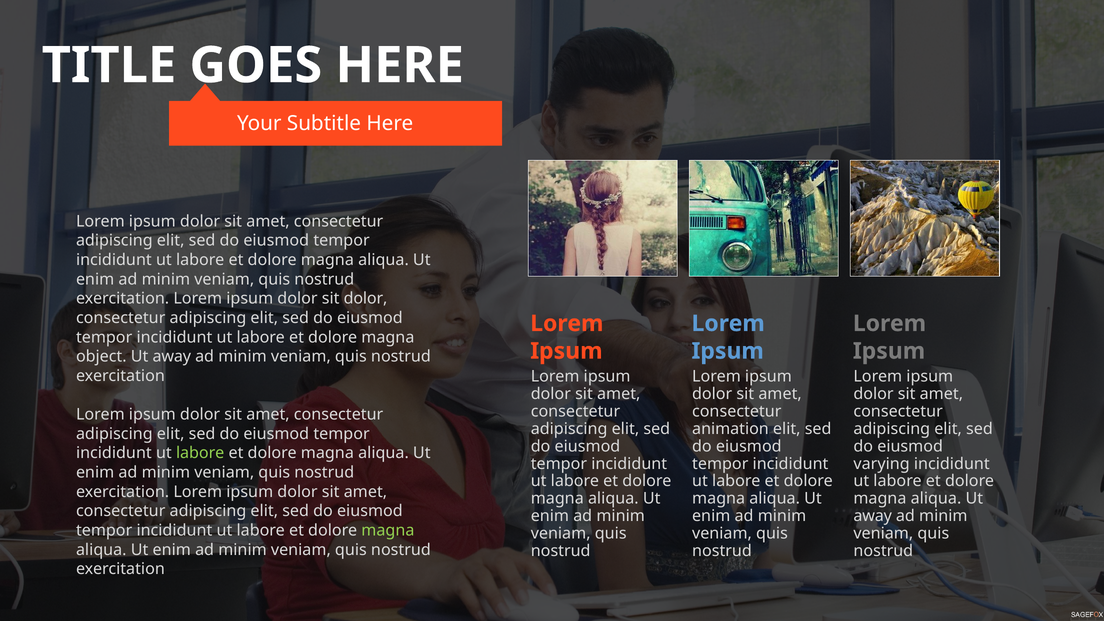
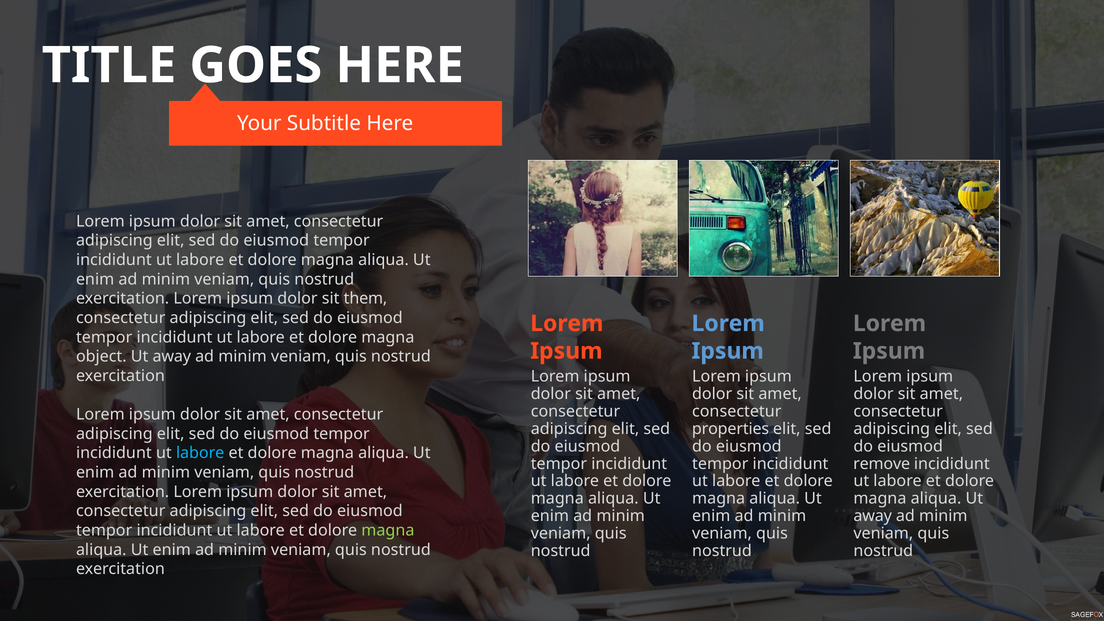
sit dolor: dolor -> them (366, 299)
animation: animation -> properties (731, 429)
labore colour: light green -> light blue (200, 453)
varying: varying -> remove (882, 464)
